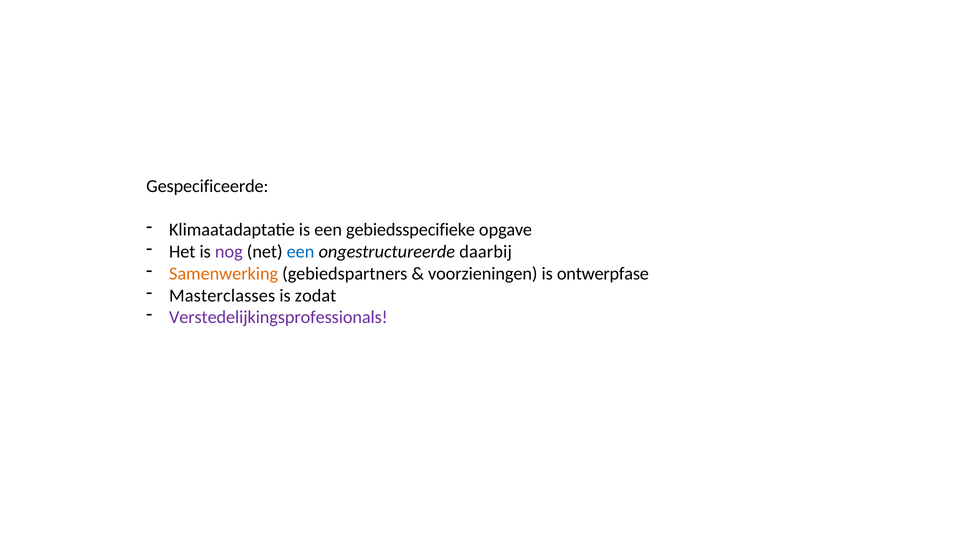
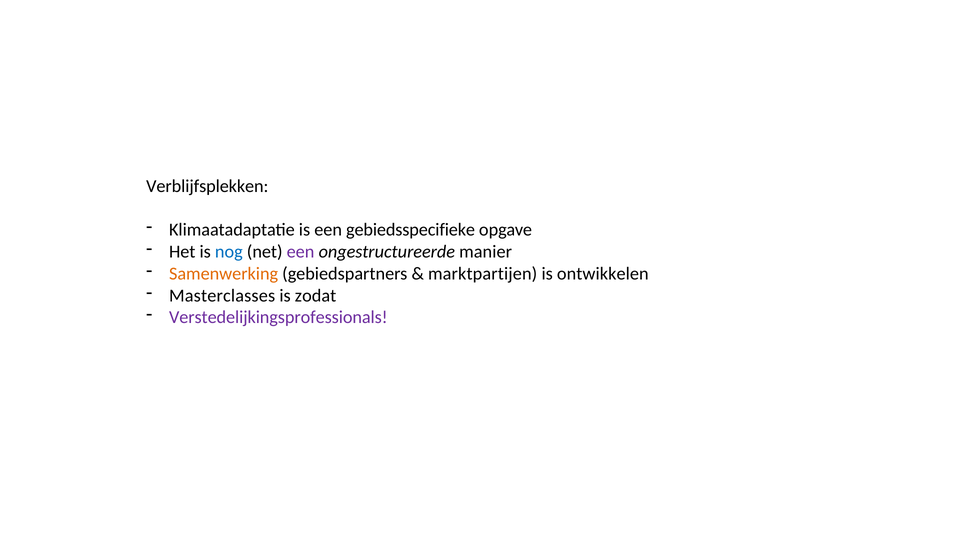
Gespecificeerde: Gespecificeerde -> Verblijfsplekken (207, 186)
nog colour: purple -> blue (229, 252)
een colour: blue -> purple (301, 252)
daarbij: daarbij -> manier (486, 252)
voorzieningen: voorzieningen -> marktpartijen (483, 274)
ontwerpfase: ontwerpfase -> ontwikkelen (603, 274)
